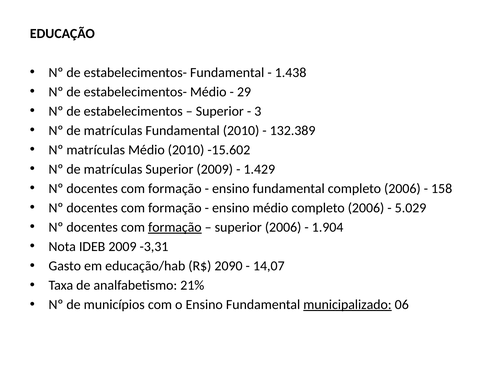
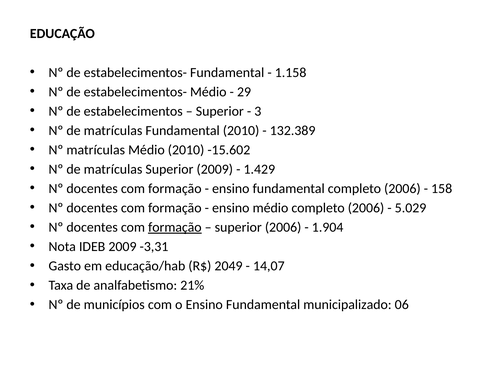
1.438: 1.438 -> 1.158 (291, 73)
2090: 2090 -> 2049 (229, 266)
municipalizado underline: present -> none (347, 305)
